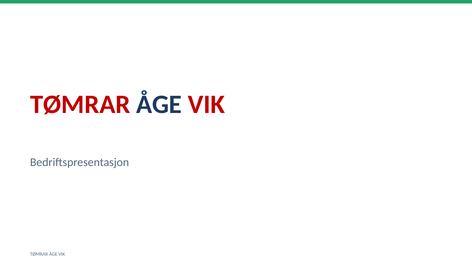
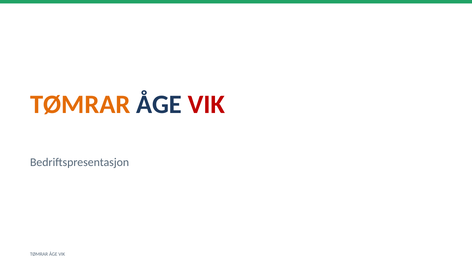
TØMRAR colour: red -> orange (80, 105)
